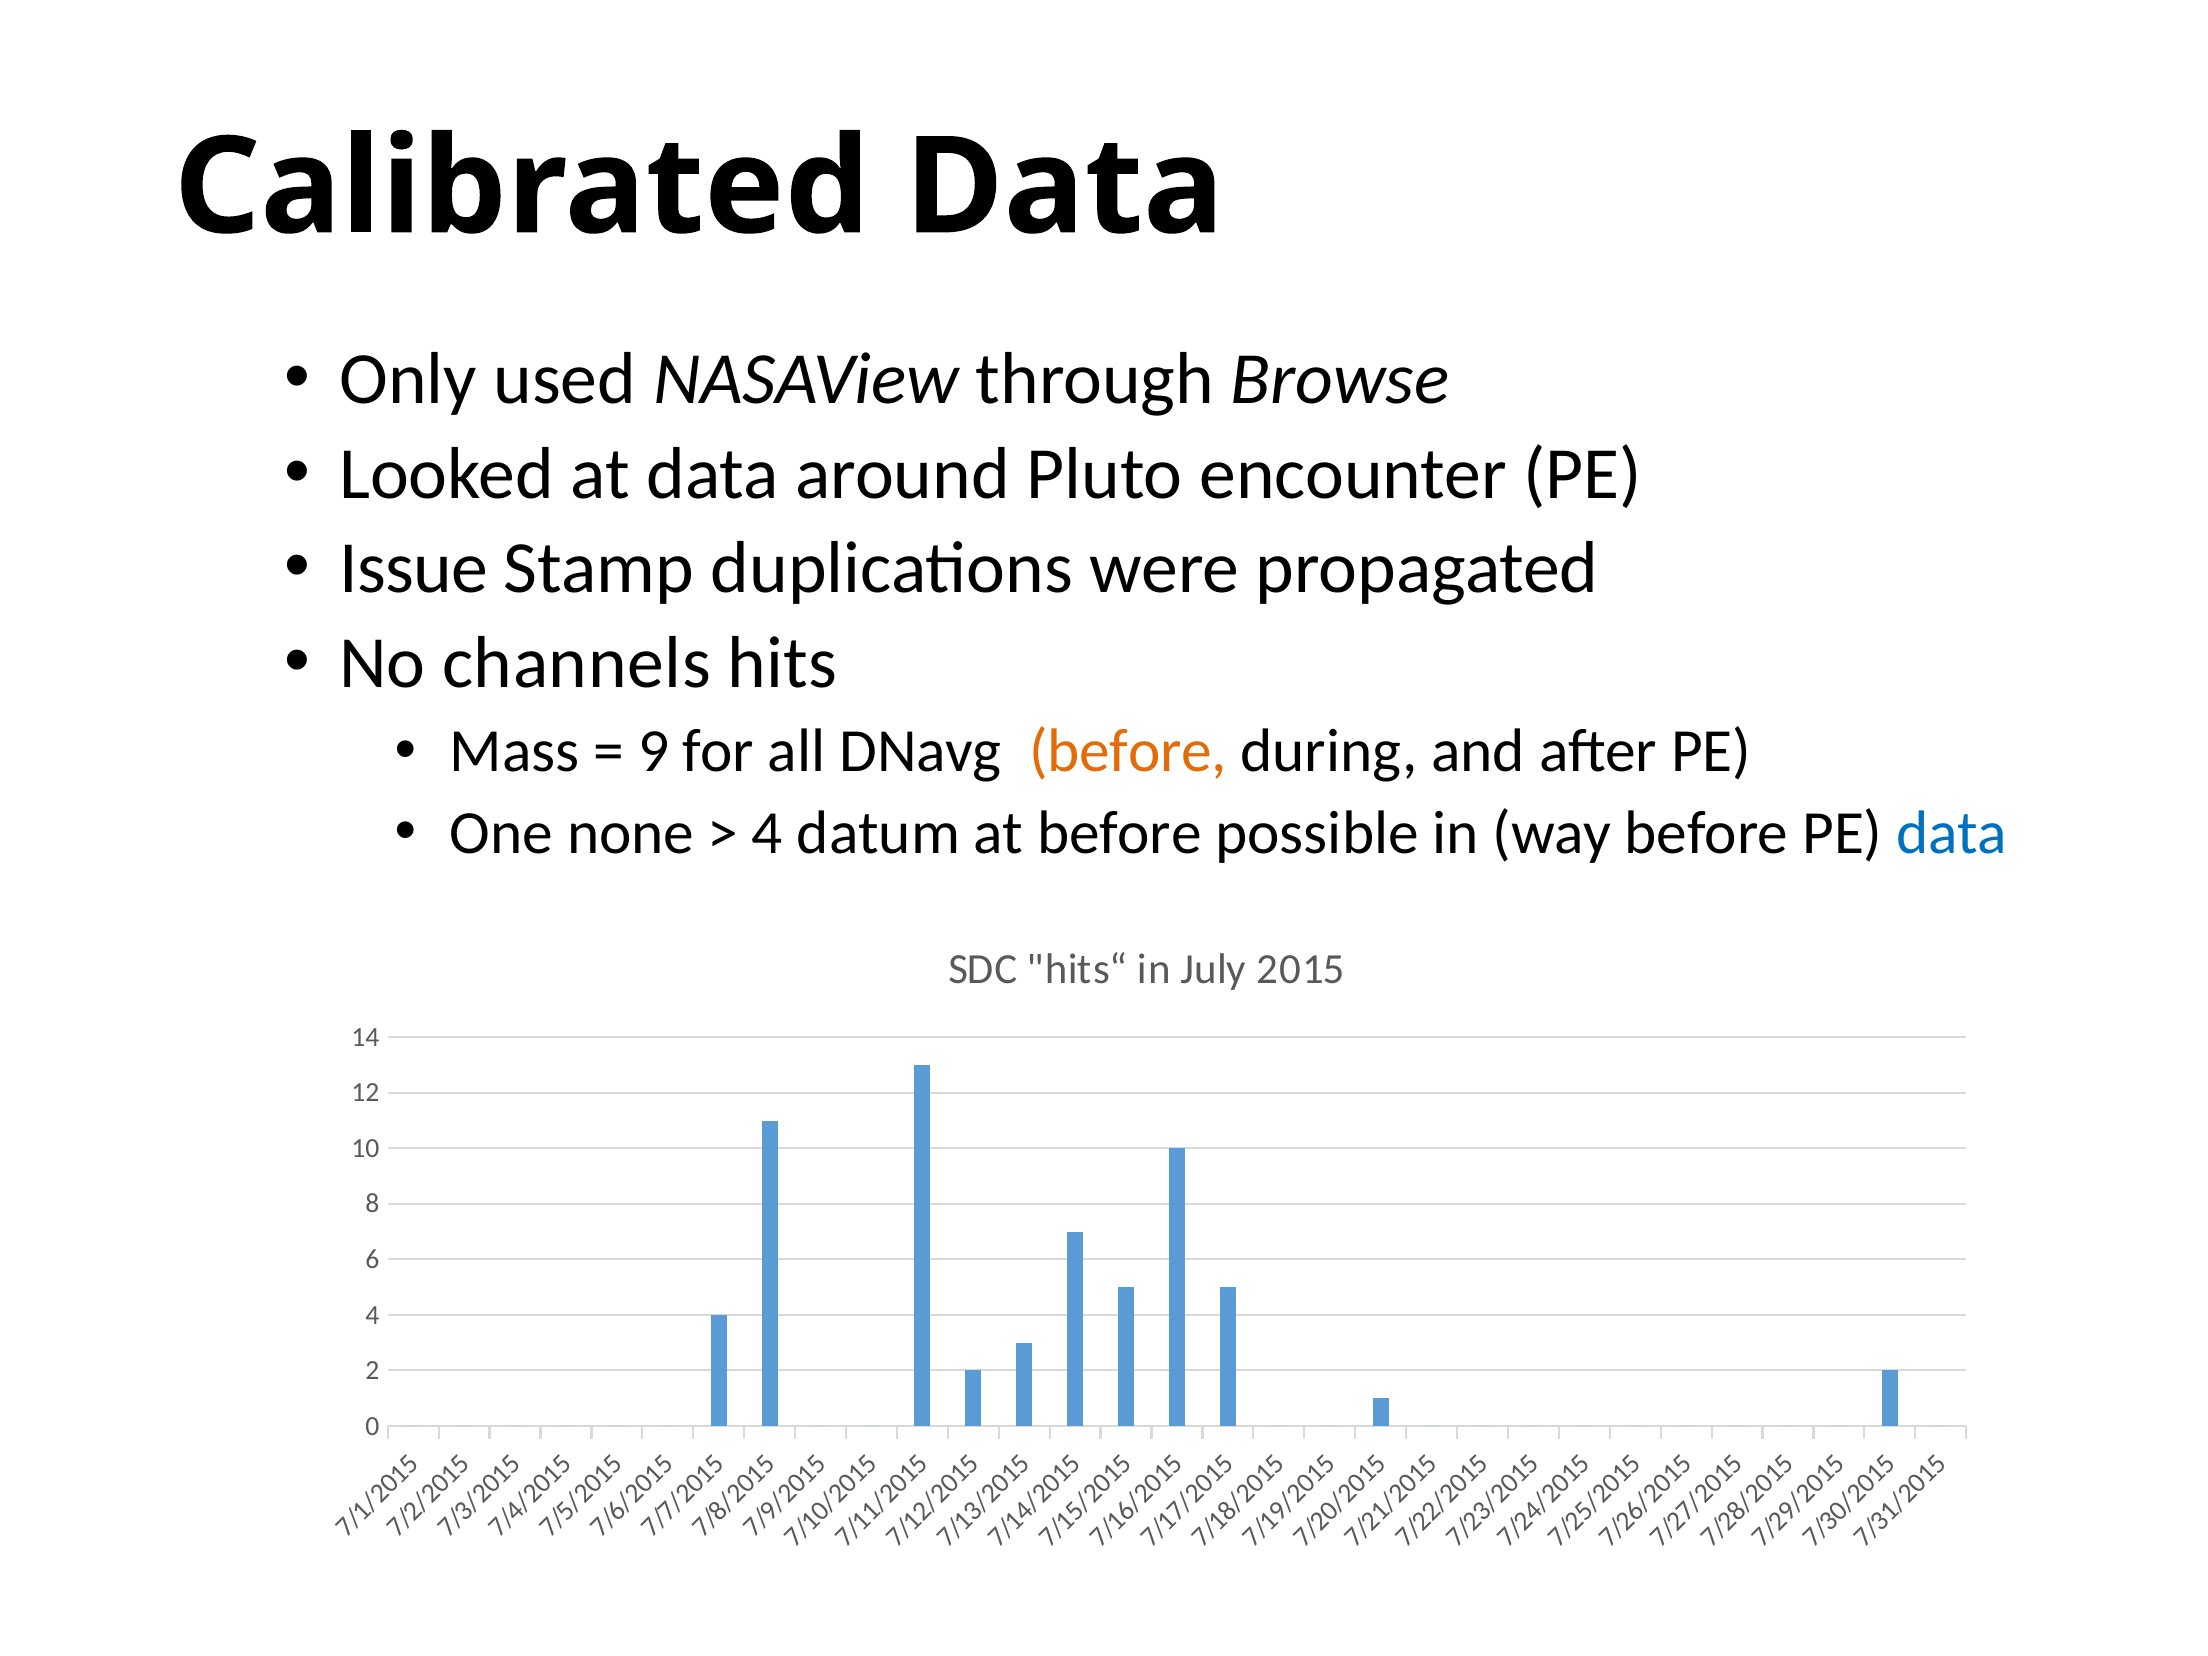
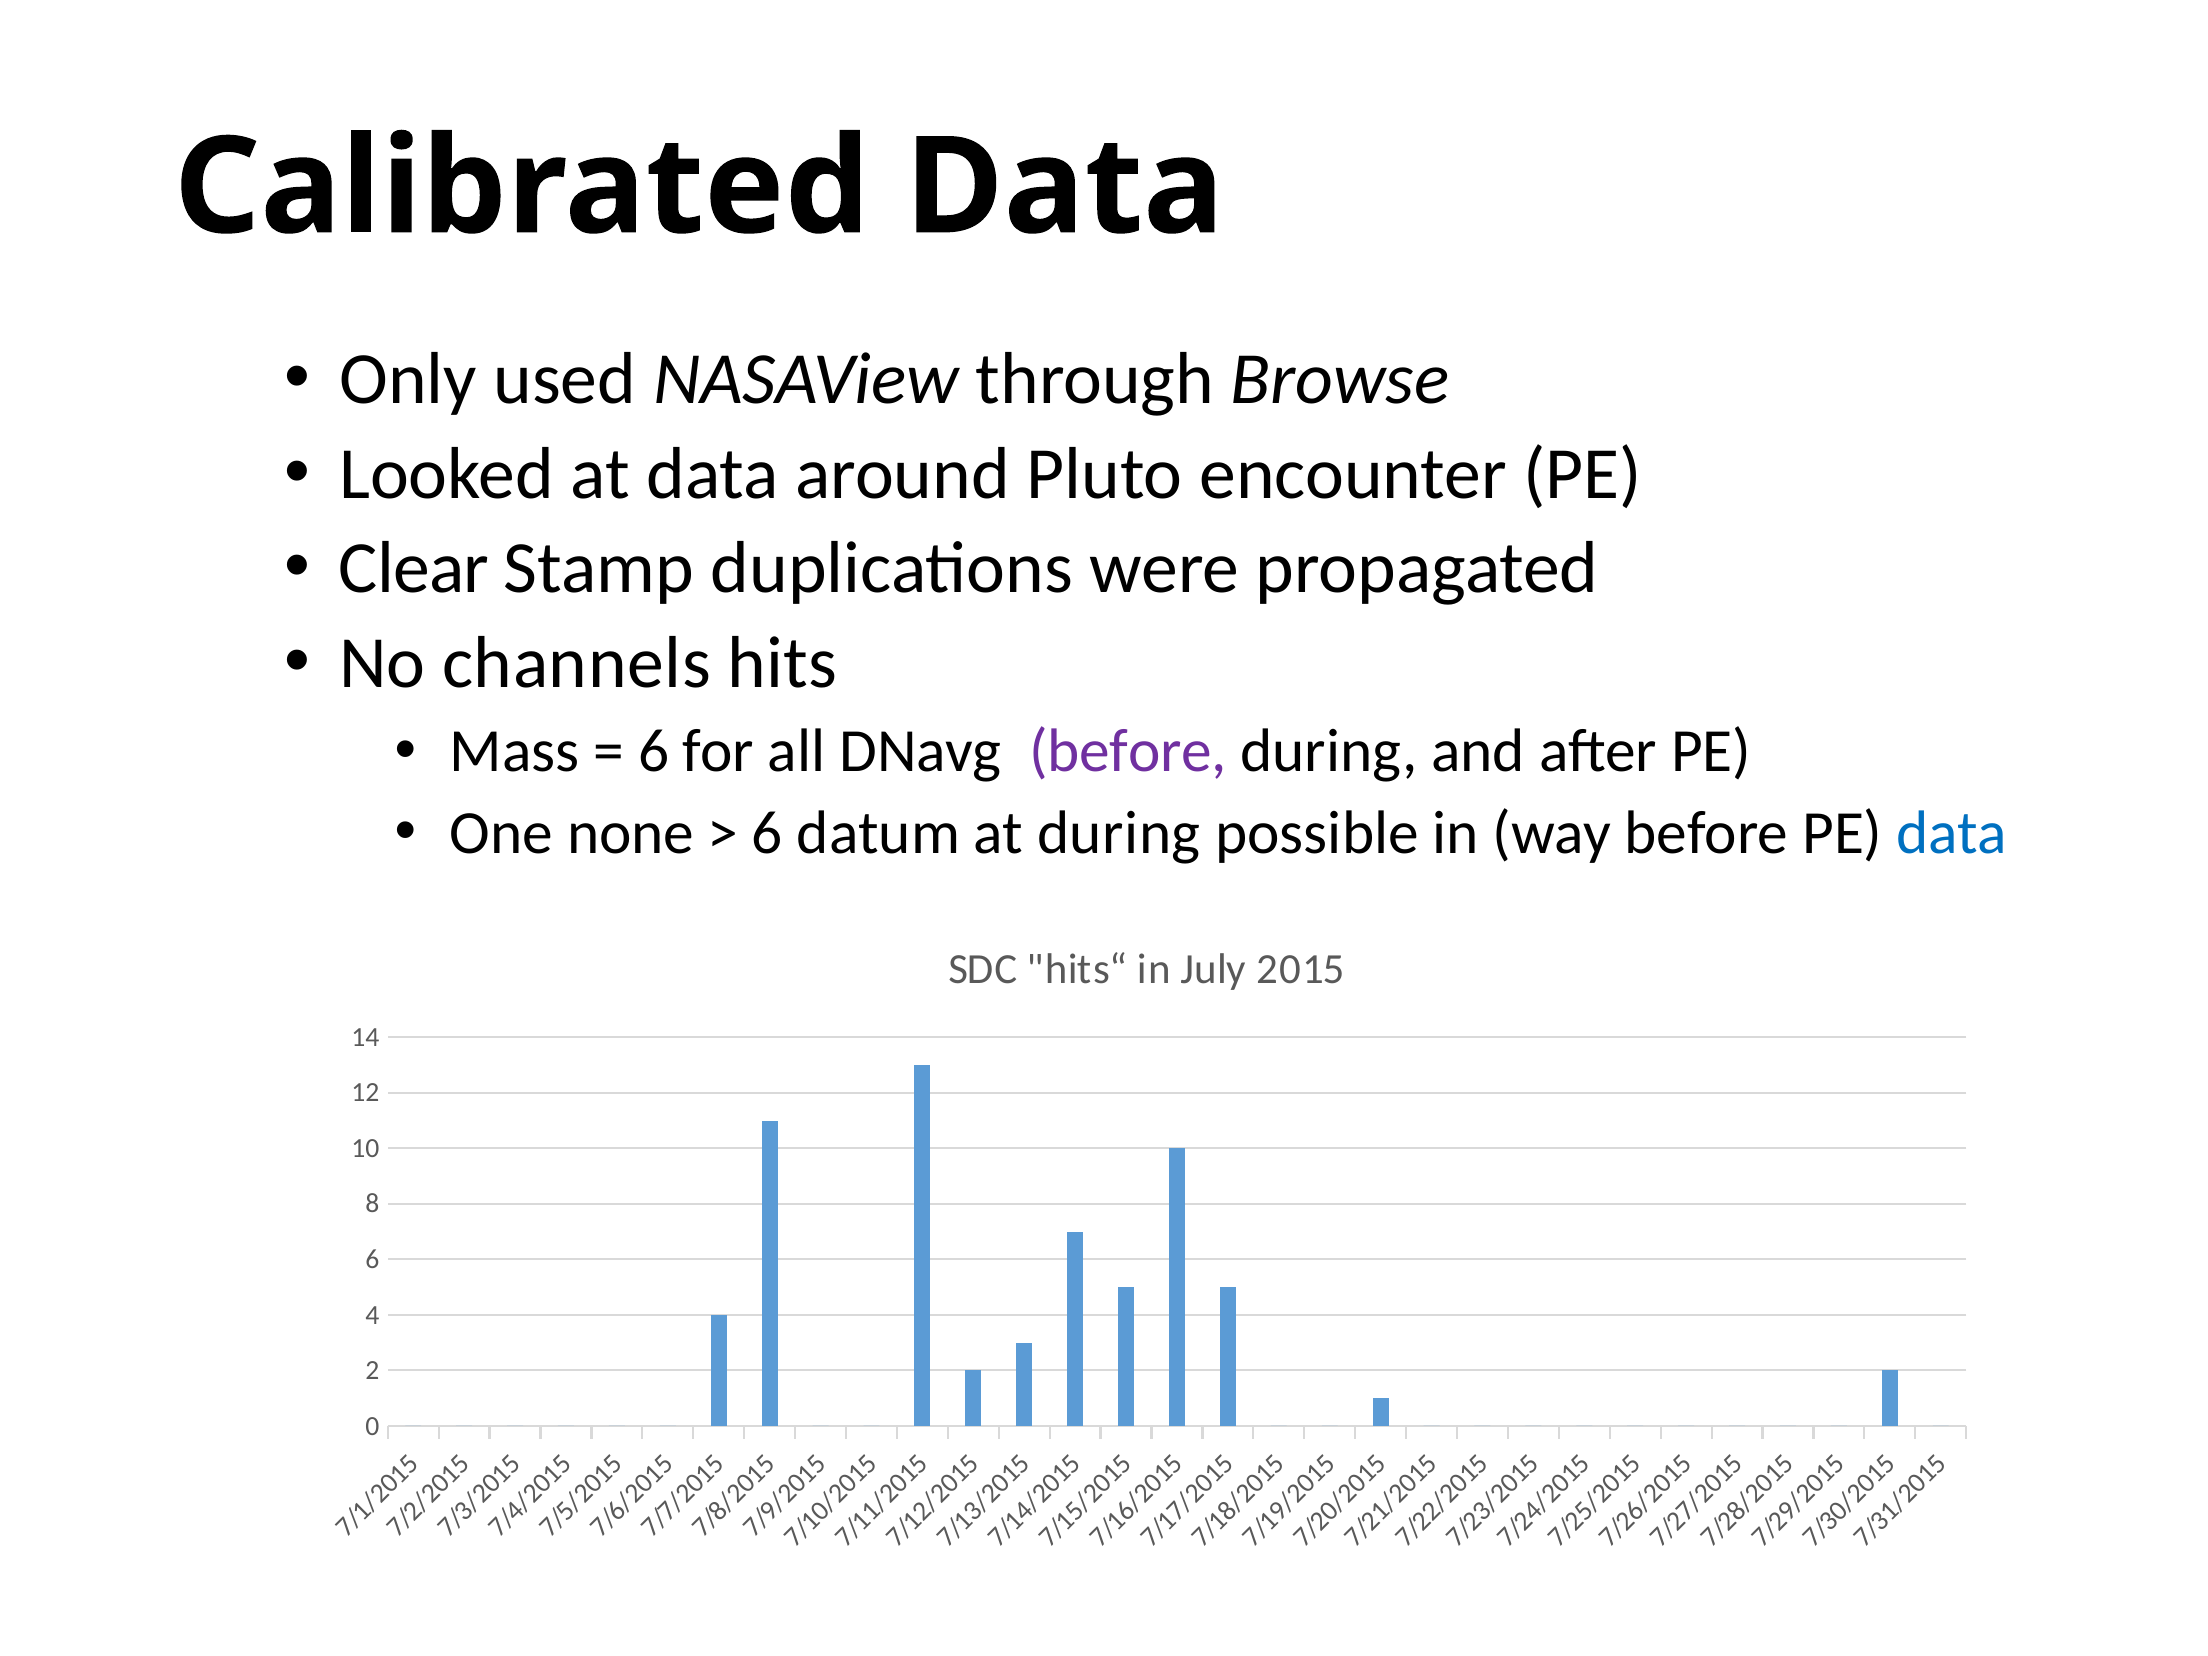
Issue: Issue -> Clear (414, 568)
9: 9 -> 6 (654, 752)
before colour: orange -> purple (1128, 752)
4: 4 -> 6 (767, 833)
at before: before -> during (1119, 833)
